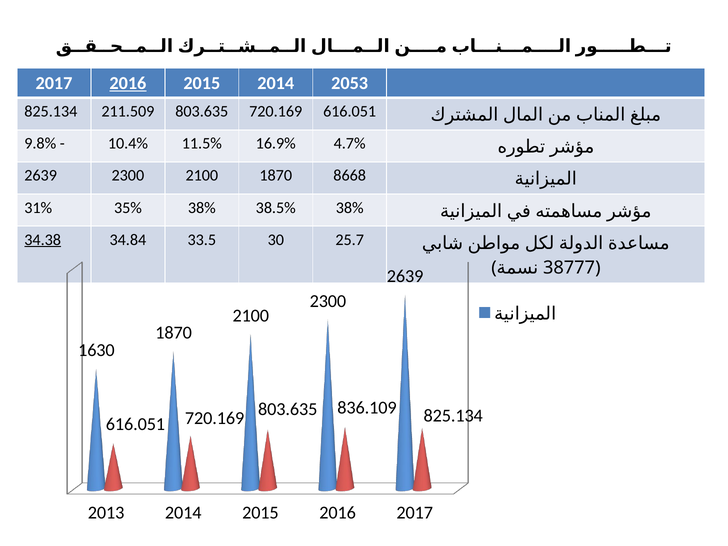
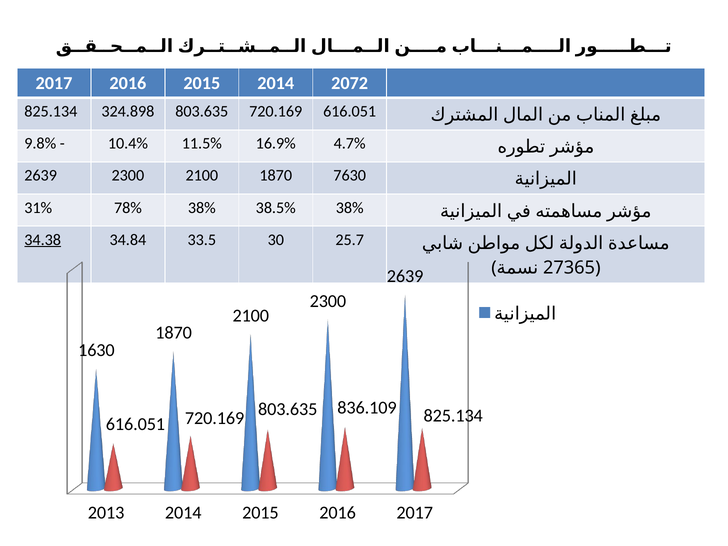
2016 underline: present -> none (128, 83)
2053: 2053 -> 2072 (350, 83)
211.509: 211.509 -> 324.898 (128, 111)
8668: 8668 -> 7630 (350, 176)
35%: 35% -> 78% (128, 208)
38777: 38777 -> 27365 (569, 268)
